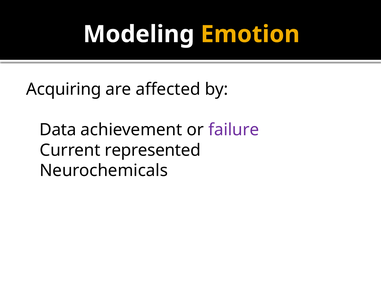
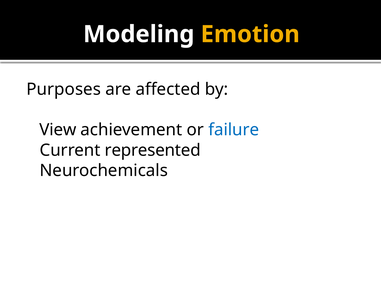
Acquiring: Acquiring -> Purposes (64, 89)
Data: Data -> View (58, 130)
failure colour: purple -> blue (234, 130)
